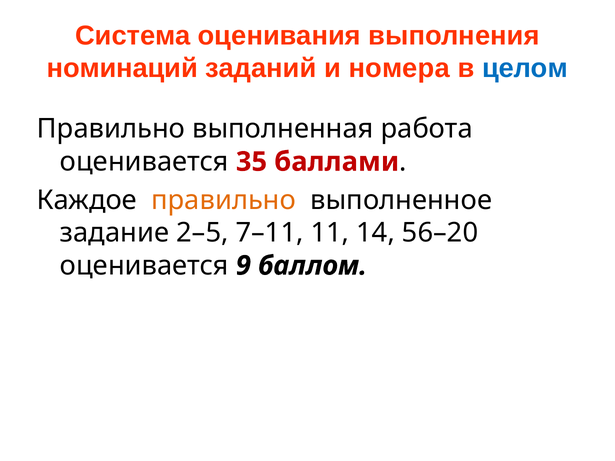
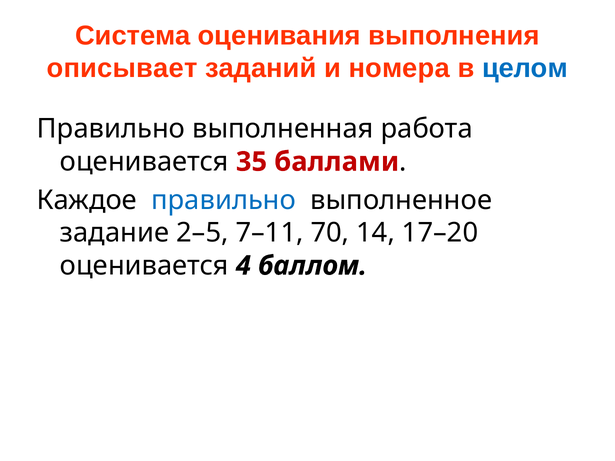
номинаций: номинаций -> описывает (122, 68)
правильно colour: orange -> blue (224, 200)
11: 11 -> 70 (330, 233)
56–20: 56–20 -> 17–20 (440, 233)
9: 9 -> 4 (243, 266)
